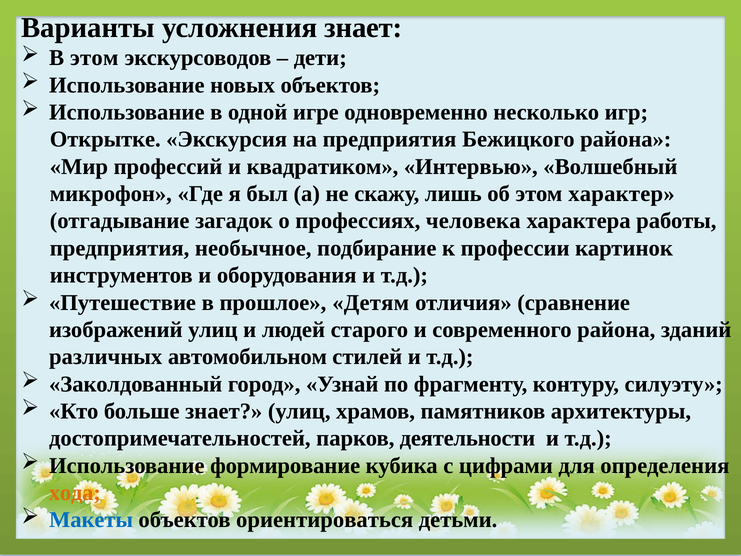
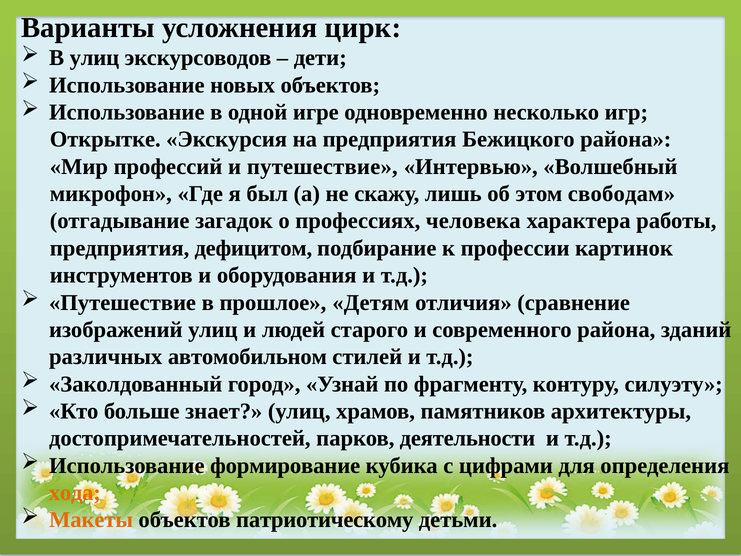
усложнения знает: знает -> цирк (363, 28)
В этом: этом -> улиц (94, 58)
и квадратиком: квадратиком -> путешествие (322, 167)
характер: характер -> свободам (621, 194)
необычное: необычное -> дефицитом (253, 248)
Макеты colour: blue -> orange (91, 520)
ориентироваться: ориентироваться -> патриотическому (325, 520)
